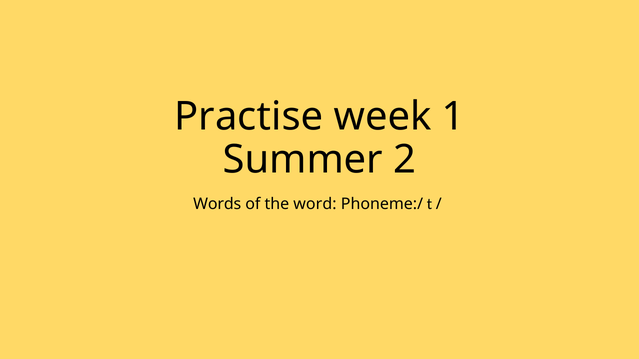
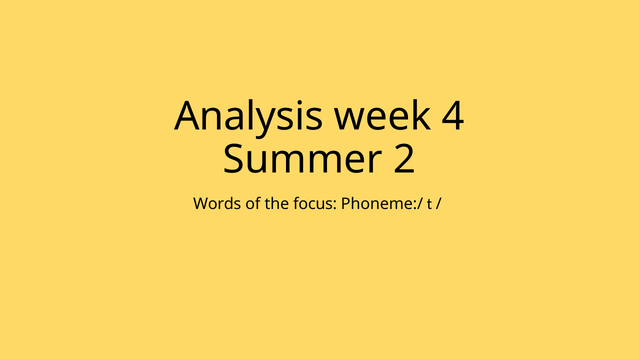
Practise: Practise -> Analysis (249, 117)
1: 1 -> 4 (453, 117)
word: word -> focus (315, 204)
